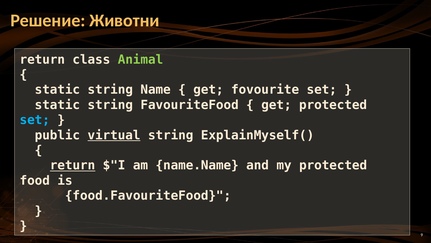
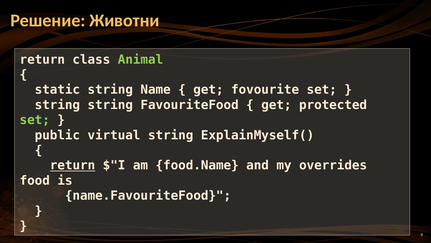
static: static -> string (57, 105)
set colour: light blue -> light green (35, 120)
virtual underline: present -> none (114, 135)
name.Name: name.Name -> food.Name (197, 165)
my protected: protected -> overrides (333, 165)
food.FavouriteFood: food.FavouriteFood -> name.FavouriteFood (148, 195)
